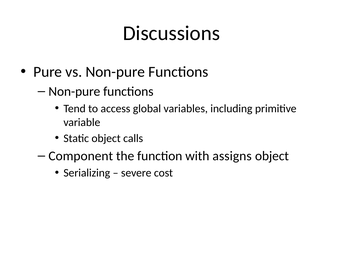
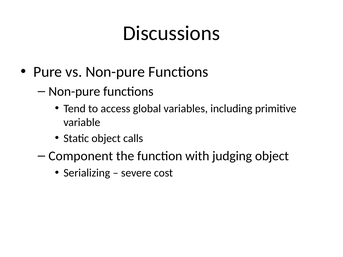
assigns: assigns -> judging (232, 156)
